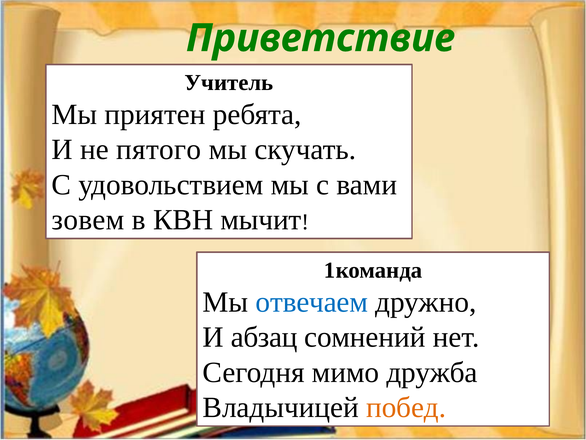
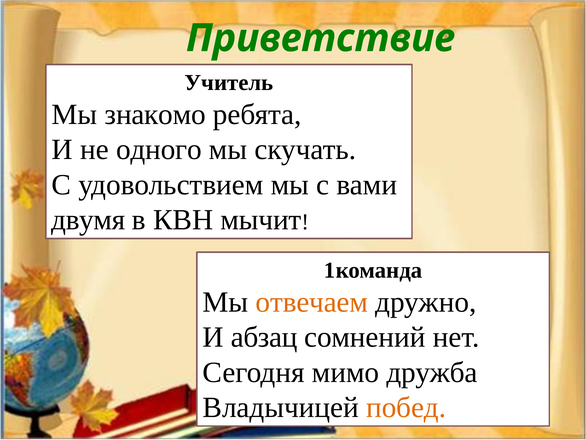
приятен: приятен -> знакомо (155, 114)
пятого: пятого -> одного (159, 149)
зовем: зовем -> двумя (88, 220)
отвечаем colour: blue -> orange (312, 302)
